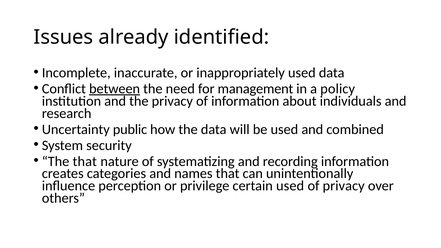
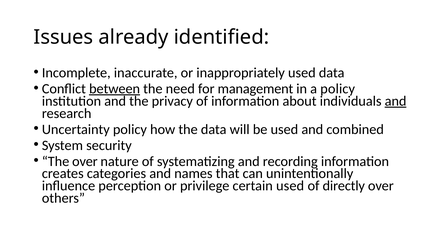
and underline: none -> present (396, 101)
Uncertainty public: public -> policy (130, 129)
The that: that -> over (85, 161)
of privacy: privacy -> directly (344, 186)
